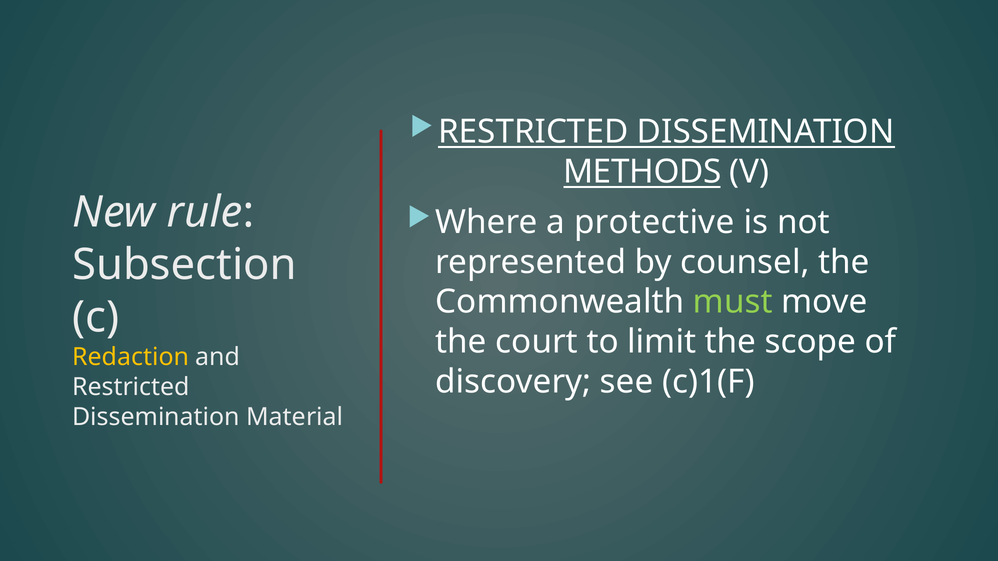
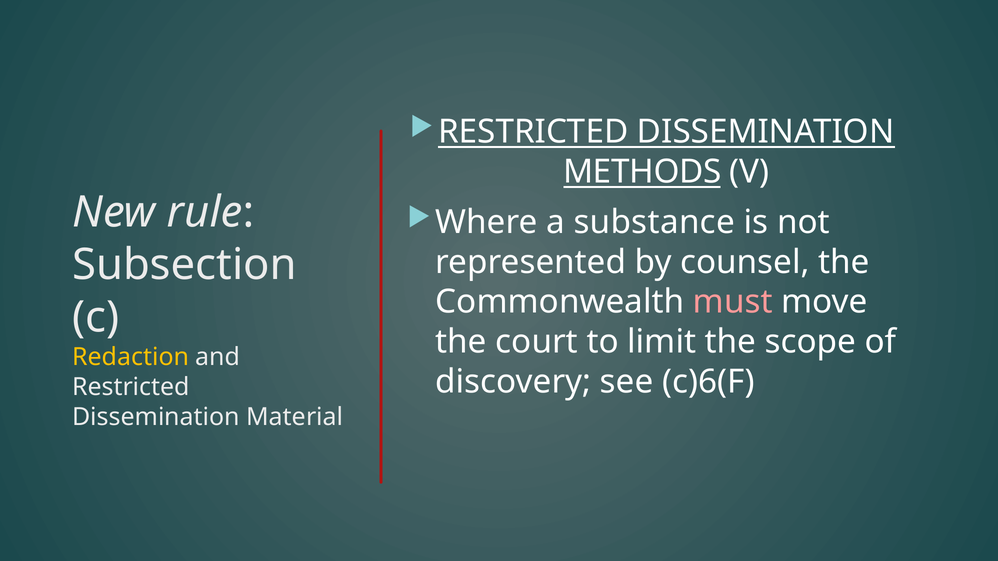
protective: protective -> substance (654, 222)
must colour: light green -> pink (733, 302)
c)1(F: c)1(F -> c)6(F (708, 382)
